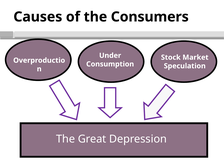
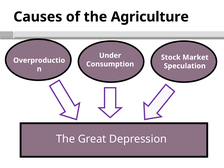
Consumers: Consumers -> Agriculture (150, 17)
